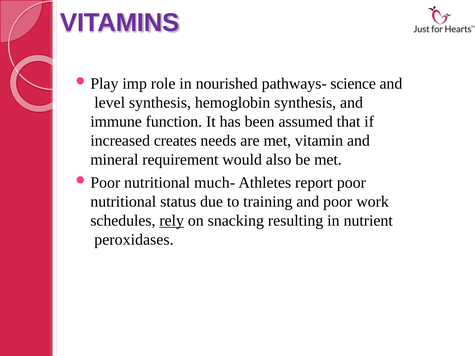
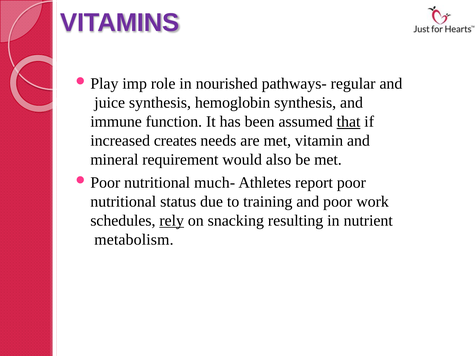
science: science -> regular (353, 84)
level: level -> juice (110, 103)
that underline: none -> present (349, 122)
peroxidases: peroxidases -> metabolism (134, 240)
